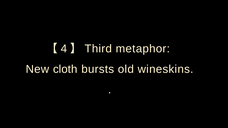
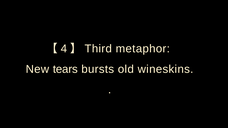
cloth: cloth -> tears (65, 69)
